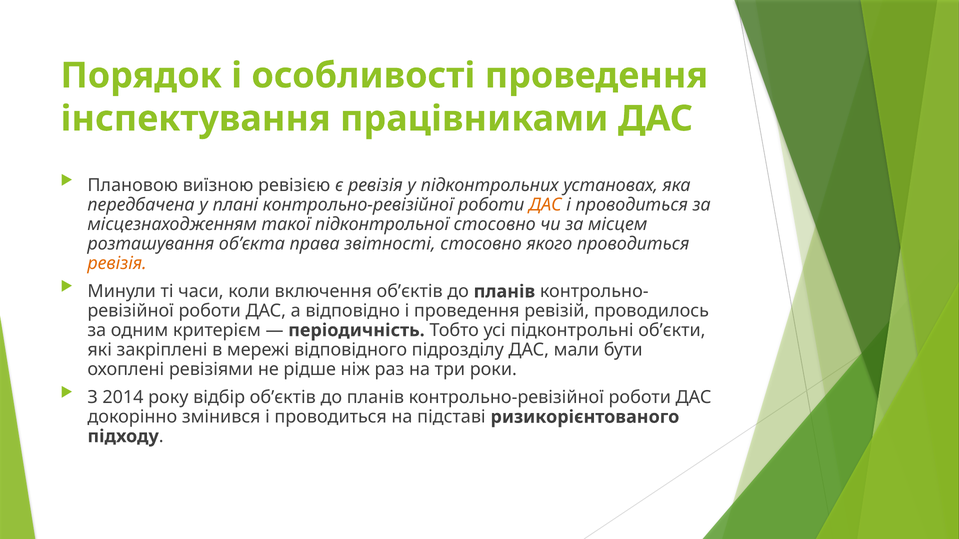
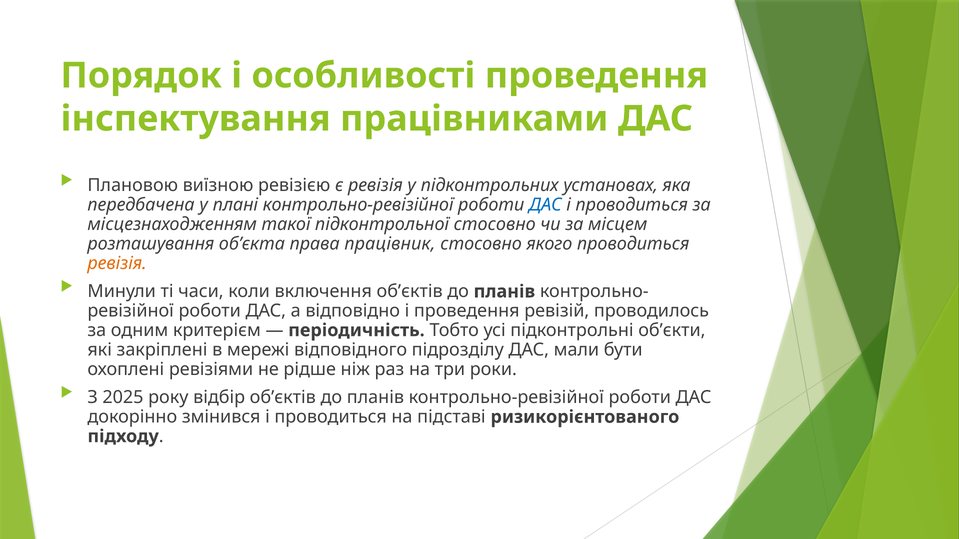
ДАС colour: orange -> blue (545, 205)
звітності: звітності -> працівник (390, 244)
2014: 2014 -> 2025 (123, 398)
